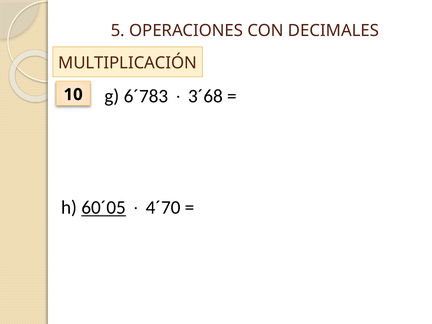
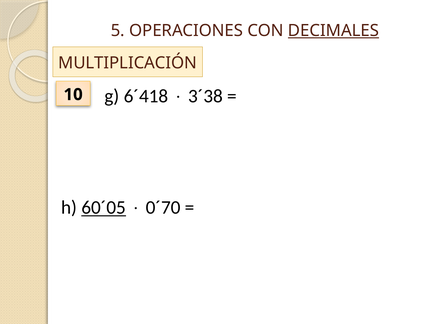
DECIMALES underline: none -> present (334, 31)
6´783: 6´783 -> 6´418 (146, 96)
3´68: 3´68 -> 3´38 (206, 96)
4´70: 4´70 -> 0´70 (163, 208)
